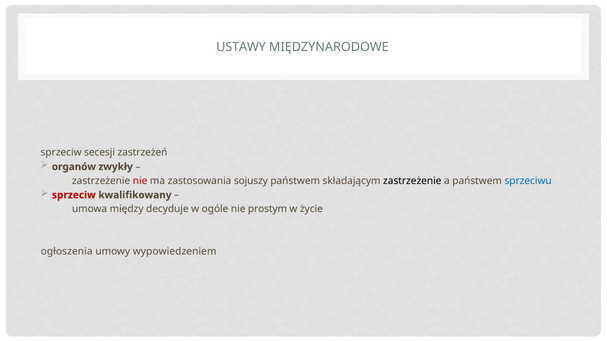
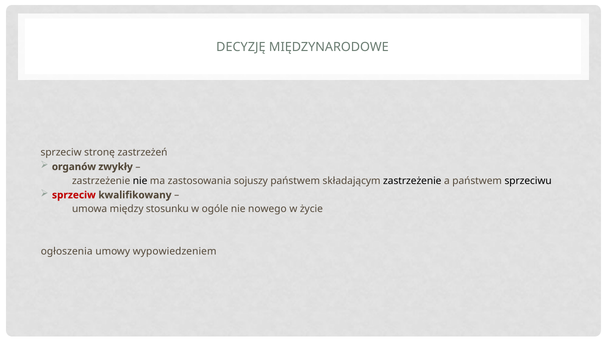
USTAWY: USTAWY -> DECYZJĘ (241, 47)
secesji: secesji -> stronę (100, 153)
nie colour: red -> black (140, 181)
sprzeciwu colour: blue -> black (528, 181)
decyduje: decyduje -> stosunku (167, 209)
prostym: prostym -> nowego (267, 209)
